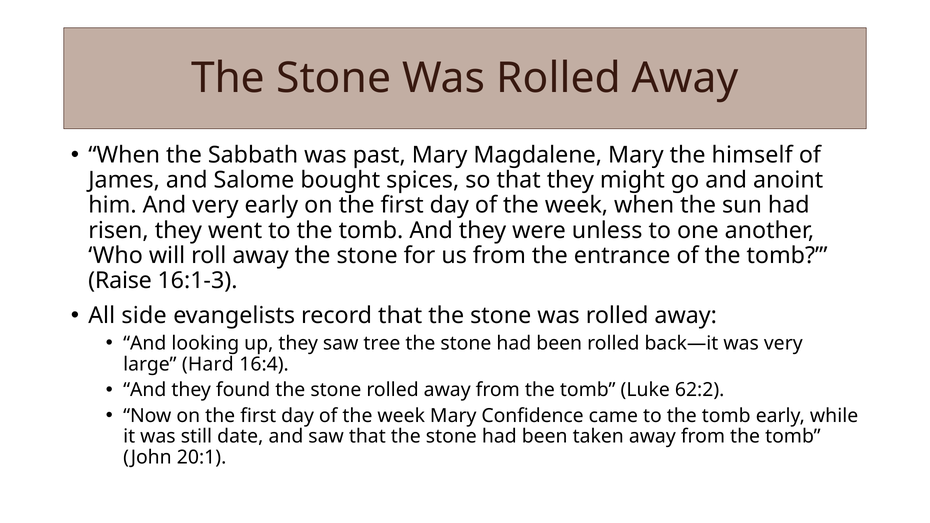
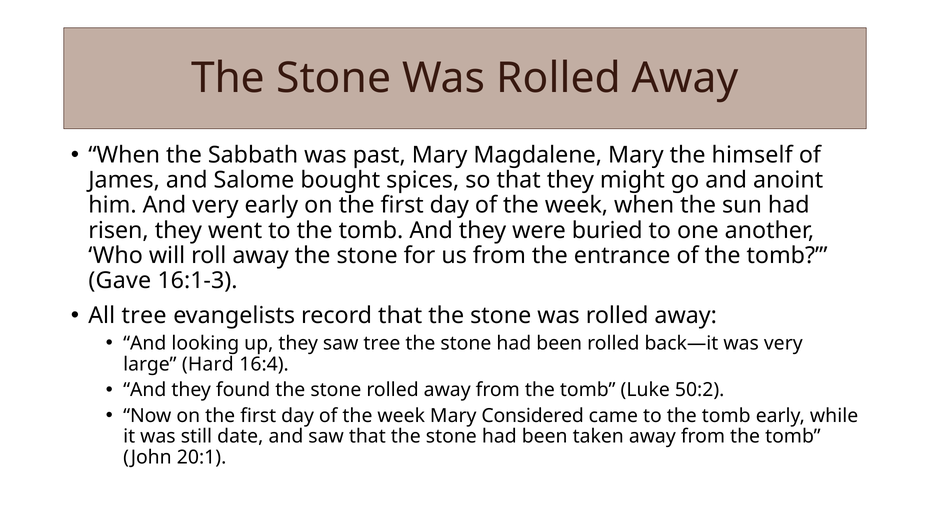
unless: unless -> buried (607, 230)
Raise: Raise -> Gave (120, 281)
All side: side -> tree (144, 315)
62:2: 62:2 -> 50:2 (700, 390)
Confidence: Confidence -> Considered (533, 416)
